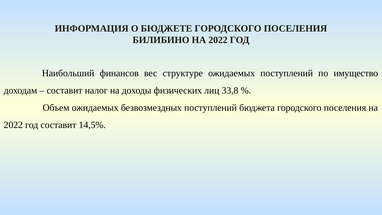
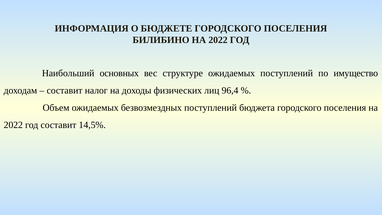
финансов: финансов -> основных (119, 73)
33,8: 33,8 -> 96,4 (230, 90)
